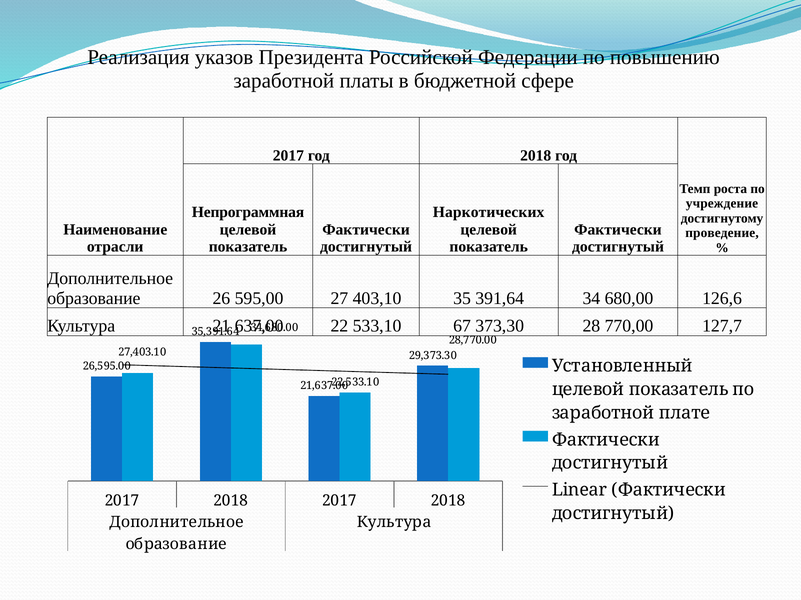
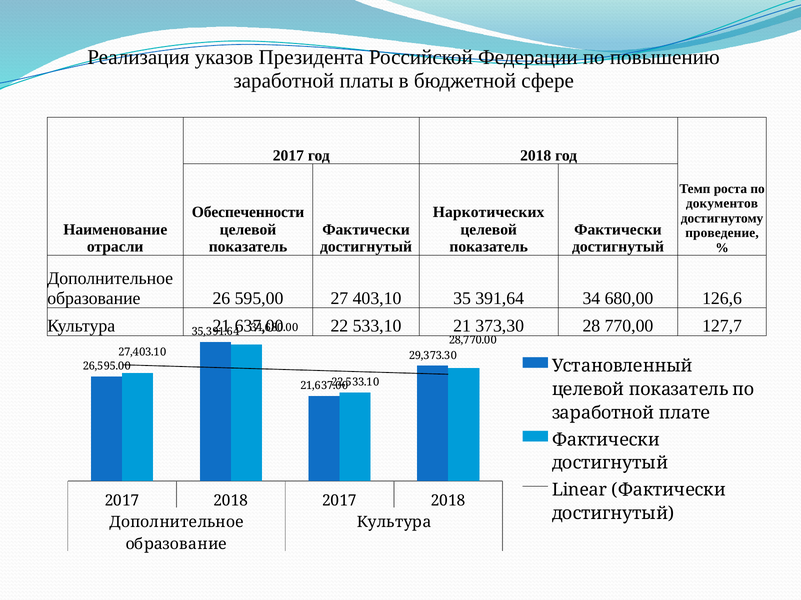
учреждение: учреждение -> документов (722, 204)
Непрограммная: Непрограммная -> Обеспеченности (248, 213)
533,10 67: 67 -> 21 (462, 326)
